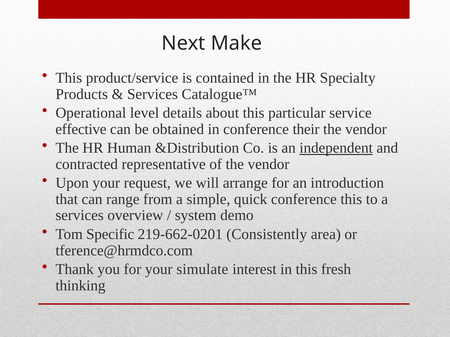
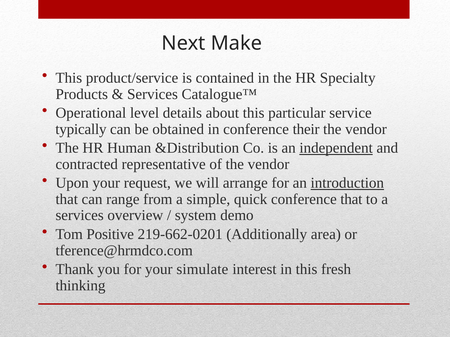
effective: effective -> typically (81, 129)
introduction underline: none -> present (347, 183)
conference this: this -> that (351, 199)
Specific: Specific -> Positive (110, 235)
Consistently: Consistently -> Additionally (267, 235)
